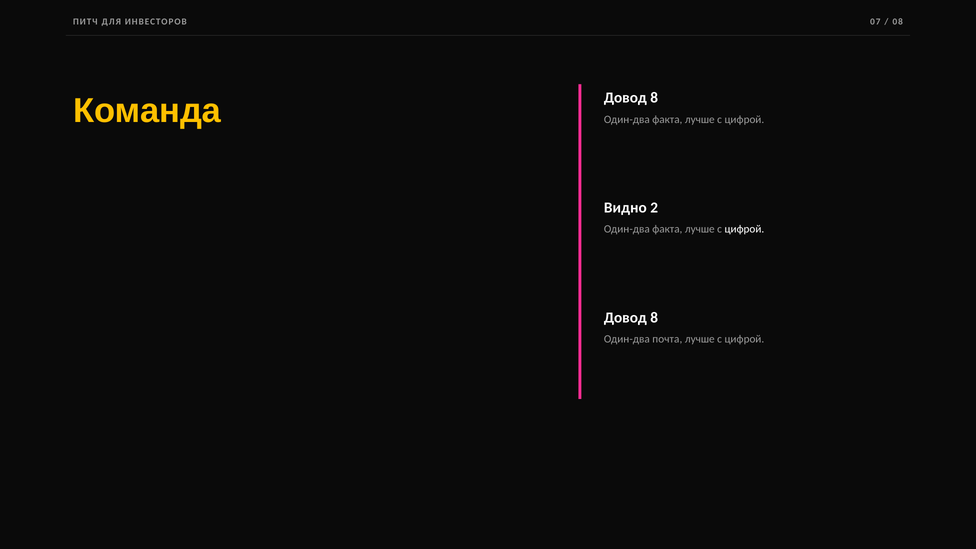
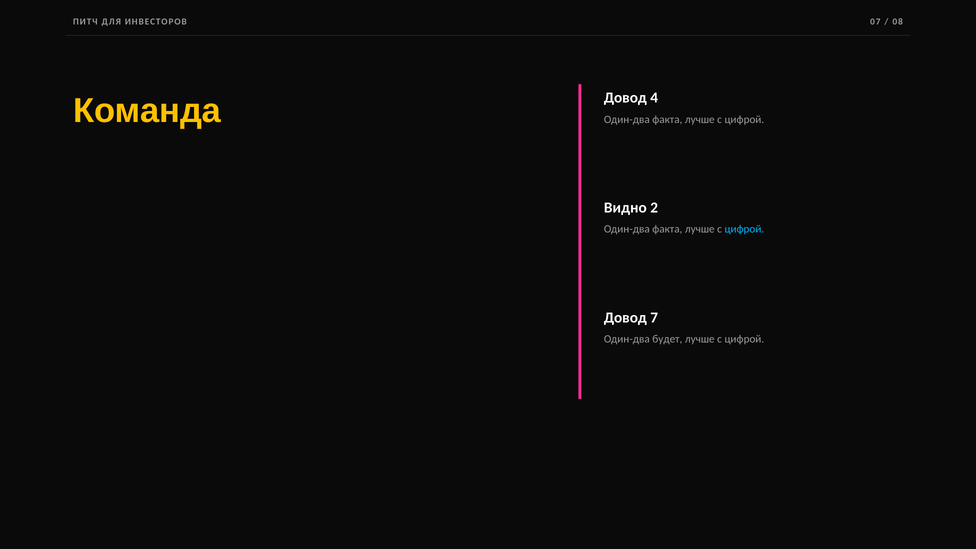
8: 8 -> 4 (654, 98)
цифрой colour: white -> light blue (744, 229)
8: 8 -> 7 (654, 318)
почта: почта -> будет (667, 339)
